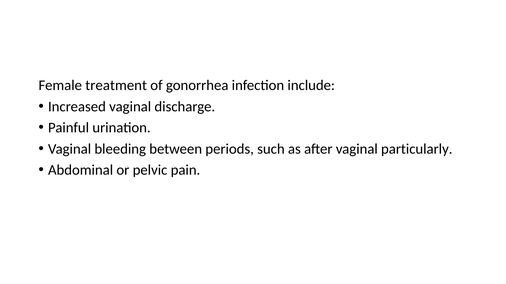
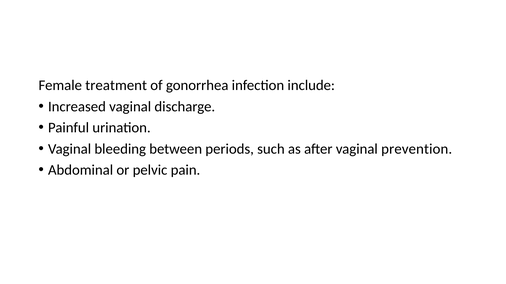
particularly: particularly -> prevention (417, 149)
